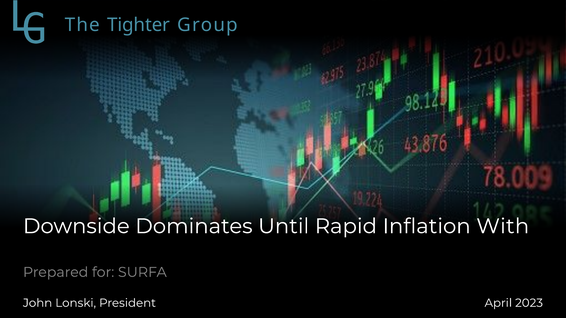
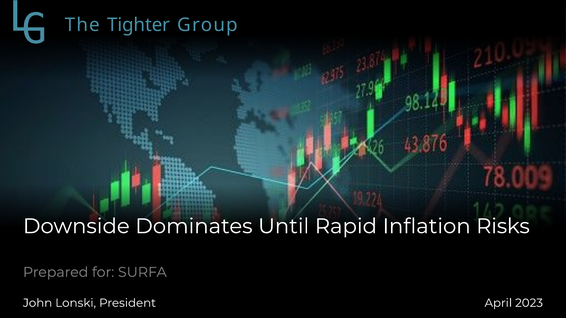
With: With -> Risks (503, 226)
